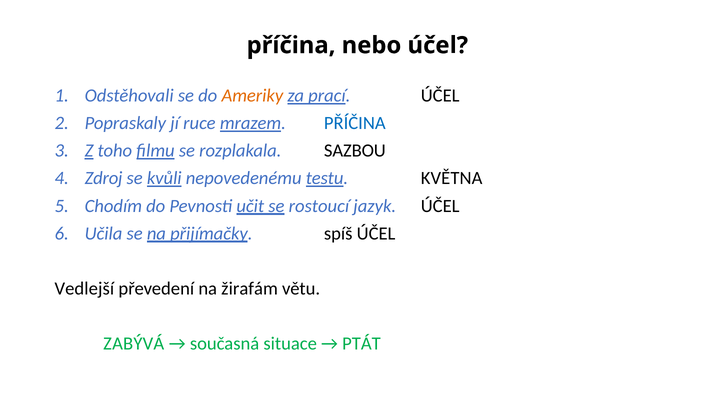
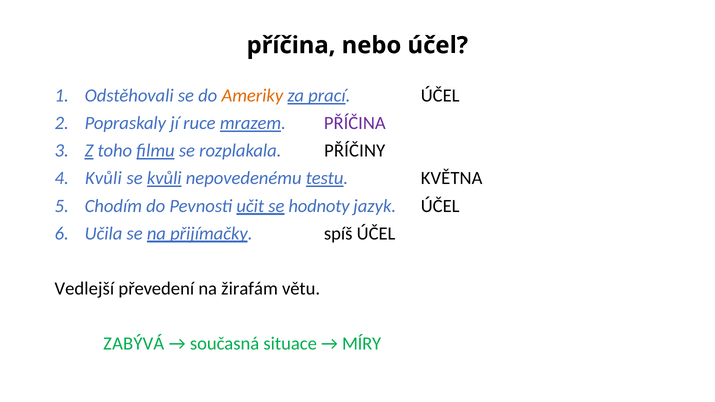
PŘÍČINA colour: blue -> purple (355, 123)
SAZBOU: SAZBOU -> PŘÍČINY (355, 151)
Zdroj: Zdroj -> Kvůli (103, 178)
rostoucí: rostoucí -> hodnoty (319, 206)
PTÁT: PTÁT -> MÍRY (362, 344)
